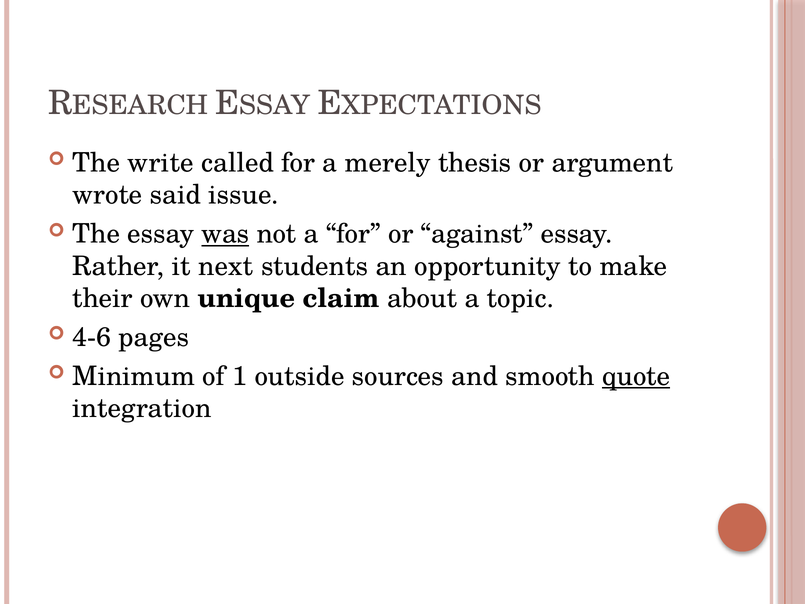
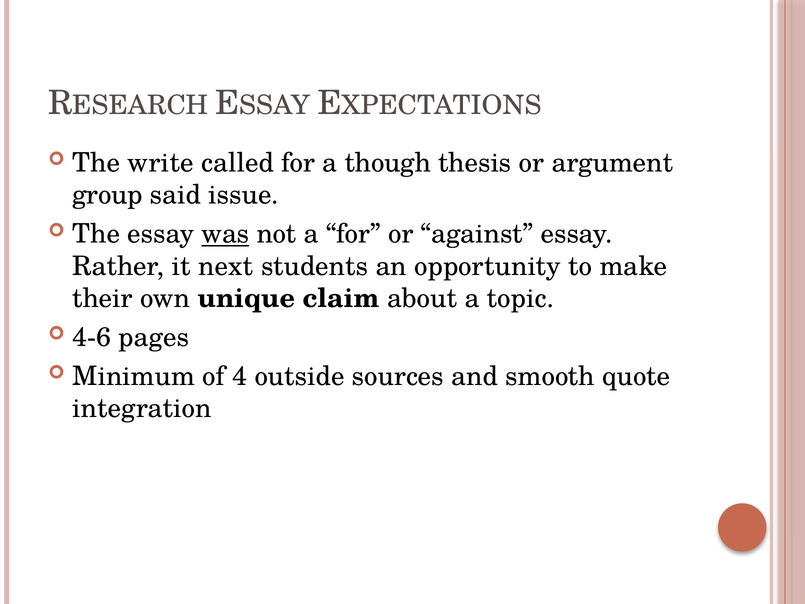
merely: merely -> though (388, 163)
wrote: wrote -> group (107, 195)
1: 1 -> 4 (240, 376)
quote underline: present -> none (636, 376)
